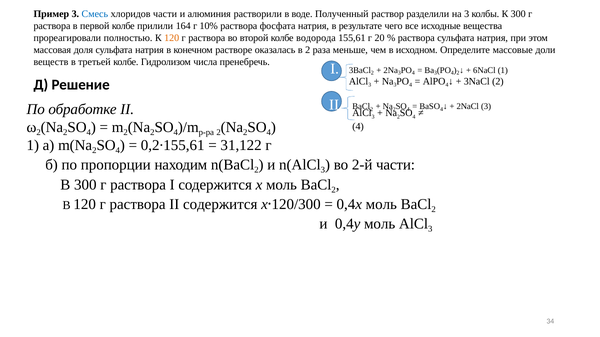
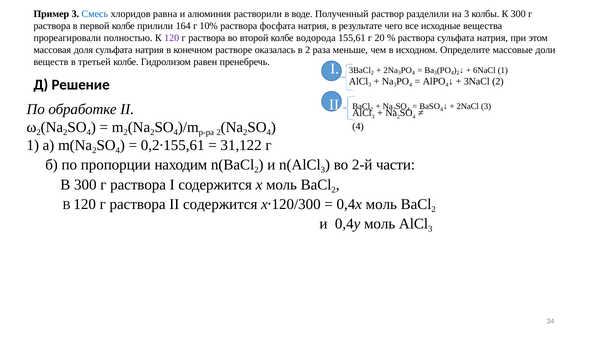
хлоридов части: части -> равна (165, 14)
120 colour: orange -> purple (172, 38)
числа: числа -> равен (205, 62)
